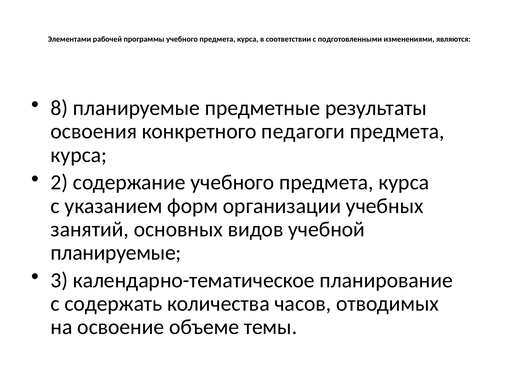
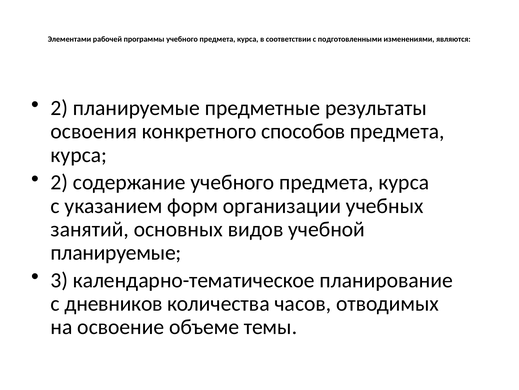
8: 8 -> 2 (59, 108)
педагоги: педагоги -> способов (303, 131)
содержать: содержать -> дневников (114, 303)
